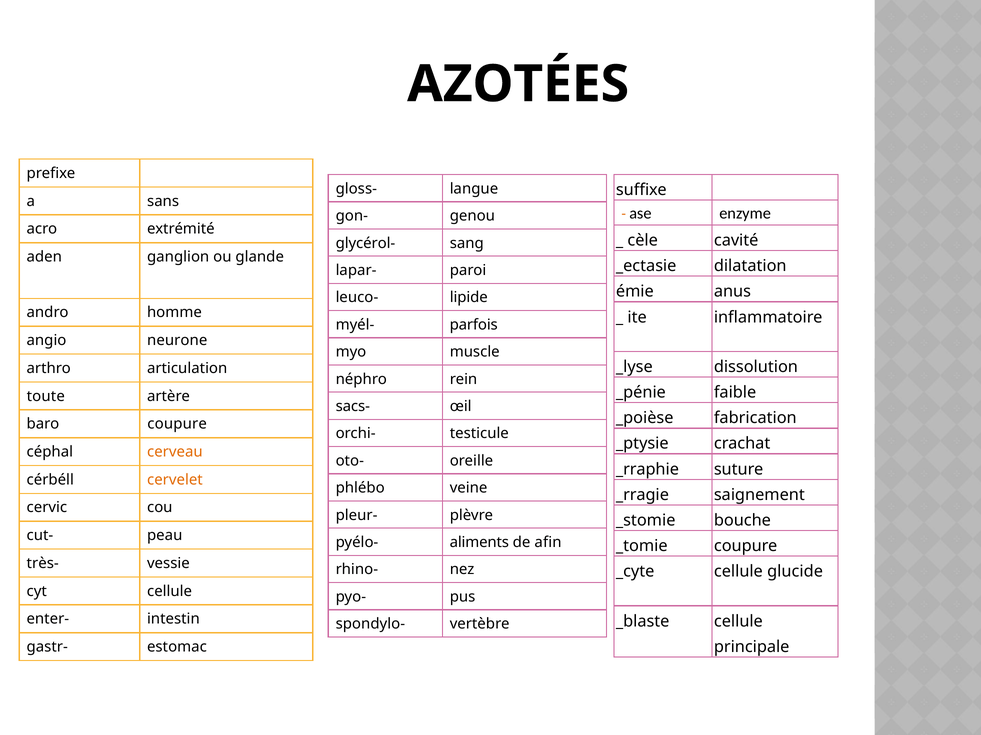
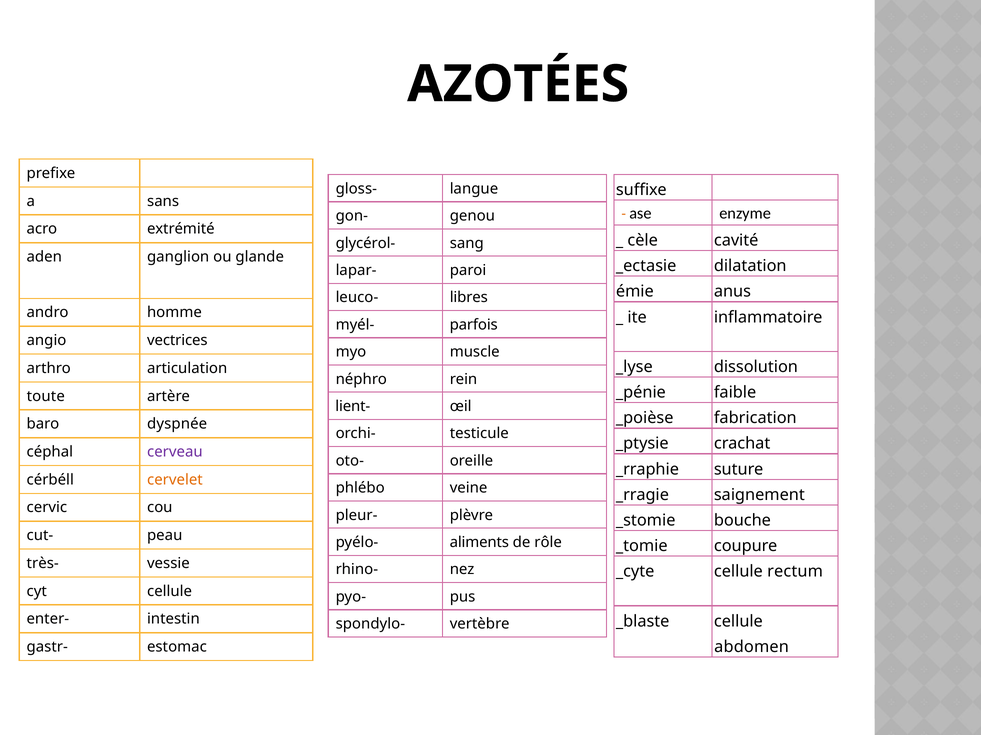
lipide: lipide -> libres (469, 298)
neurone: neurone -> vectrices (177, 341)
sacs-: sacs- -> lient- (353, 407)
baro coupure: coupure -> dyspnée (177, 424)
cerveau colour: orange -> purple (175, 452)
afin: afin -> rôle (548, 543)
glucide: glucide -> rectum (795, 572)
principale: principale -> abdomen (752, 647)
